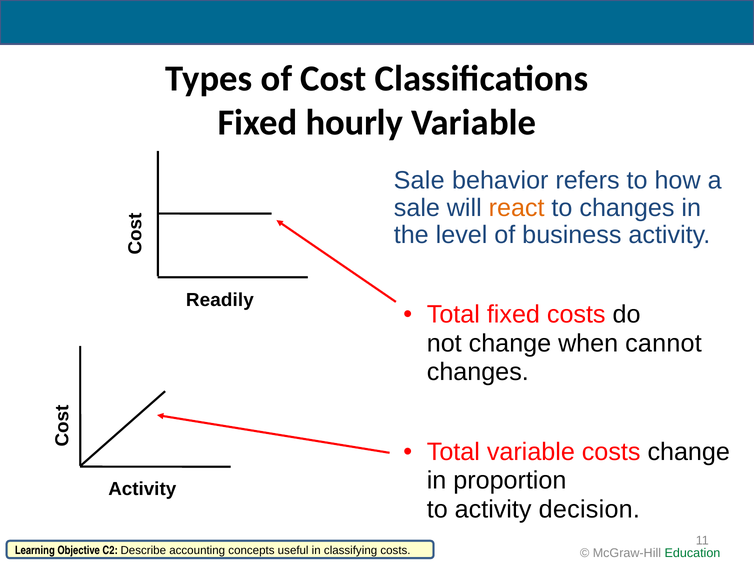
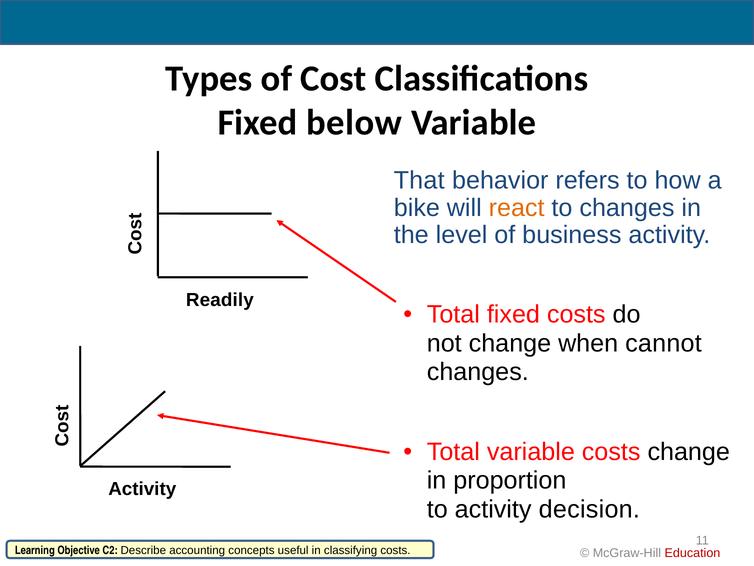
hourly: hourly -> below (354, 123)
Sale: Sale -> That (419, 180)
sale: sale -> bike (417, 208)
Education colour: green -> red (692, 553)
